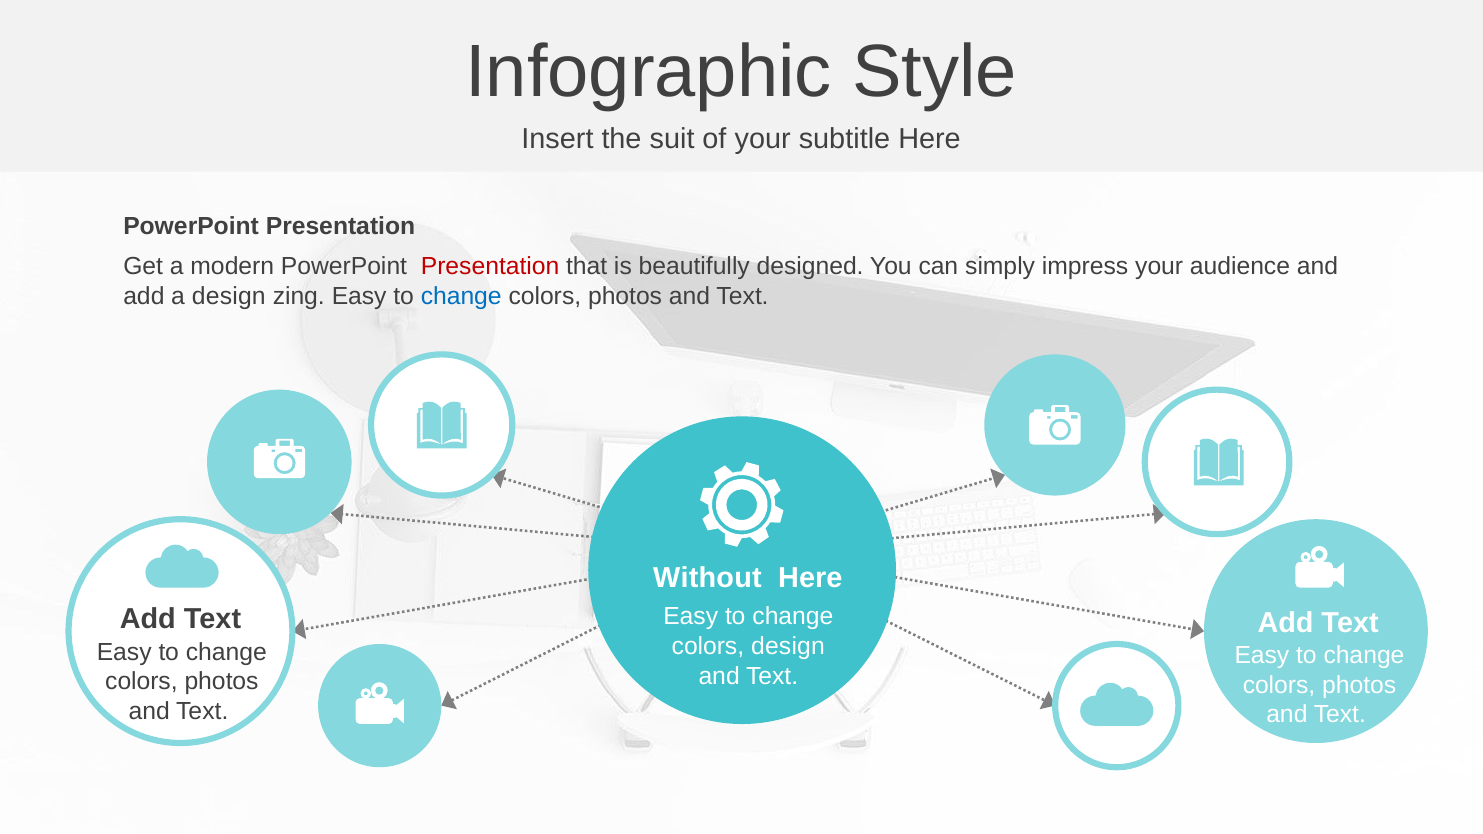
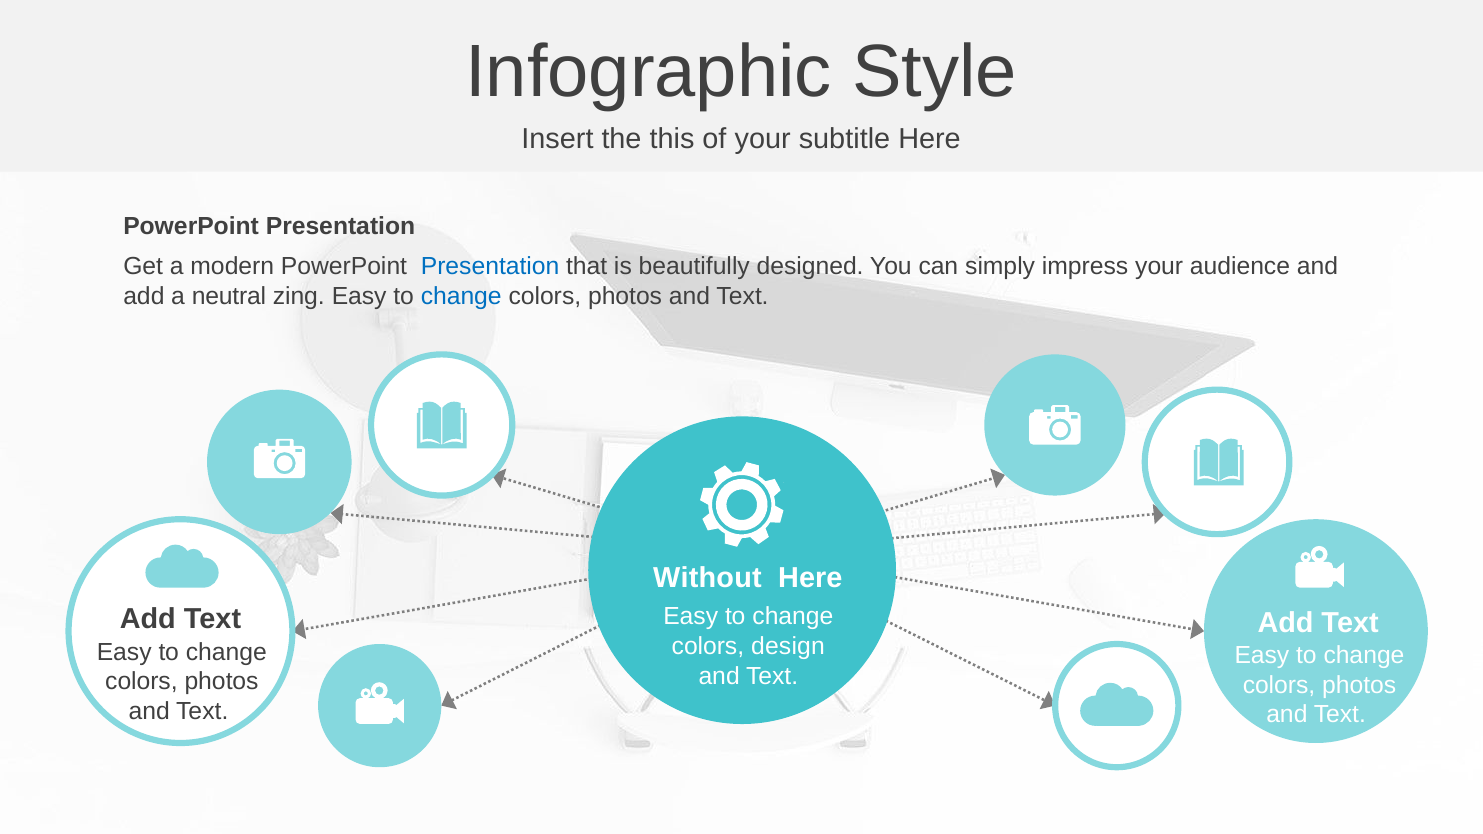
suit: suit -> this (672, 139)
Presentation colour: red -> blue (490, 267)
a design: design -> neutral (229, 296)
